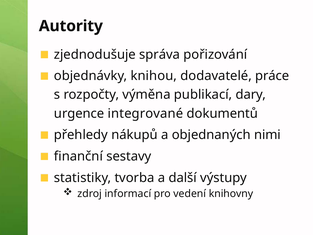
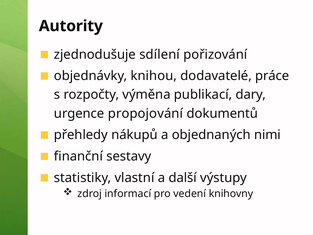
správa: správa -> sdílení (160, 54)
integrované: integrované -> propojování (145, 113)
tvorba: tvorba -> vlastní (134, 178)
